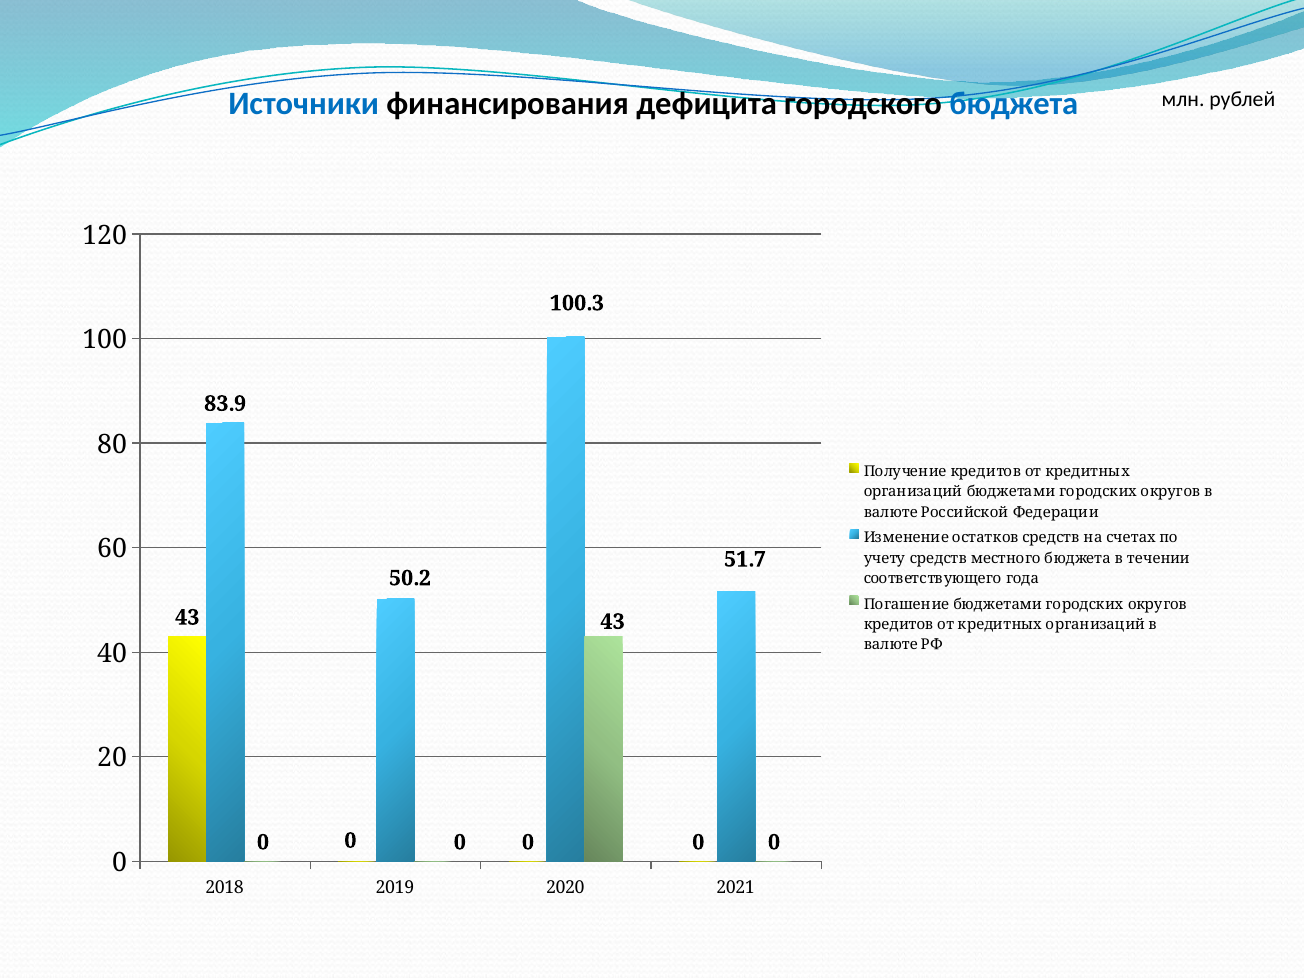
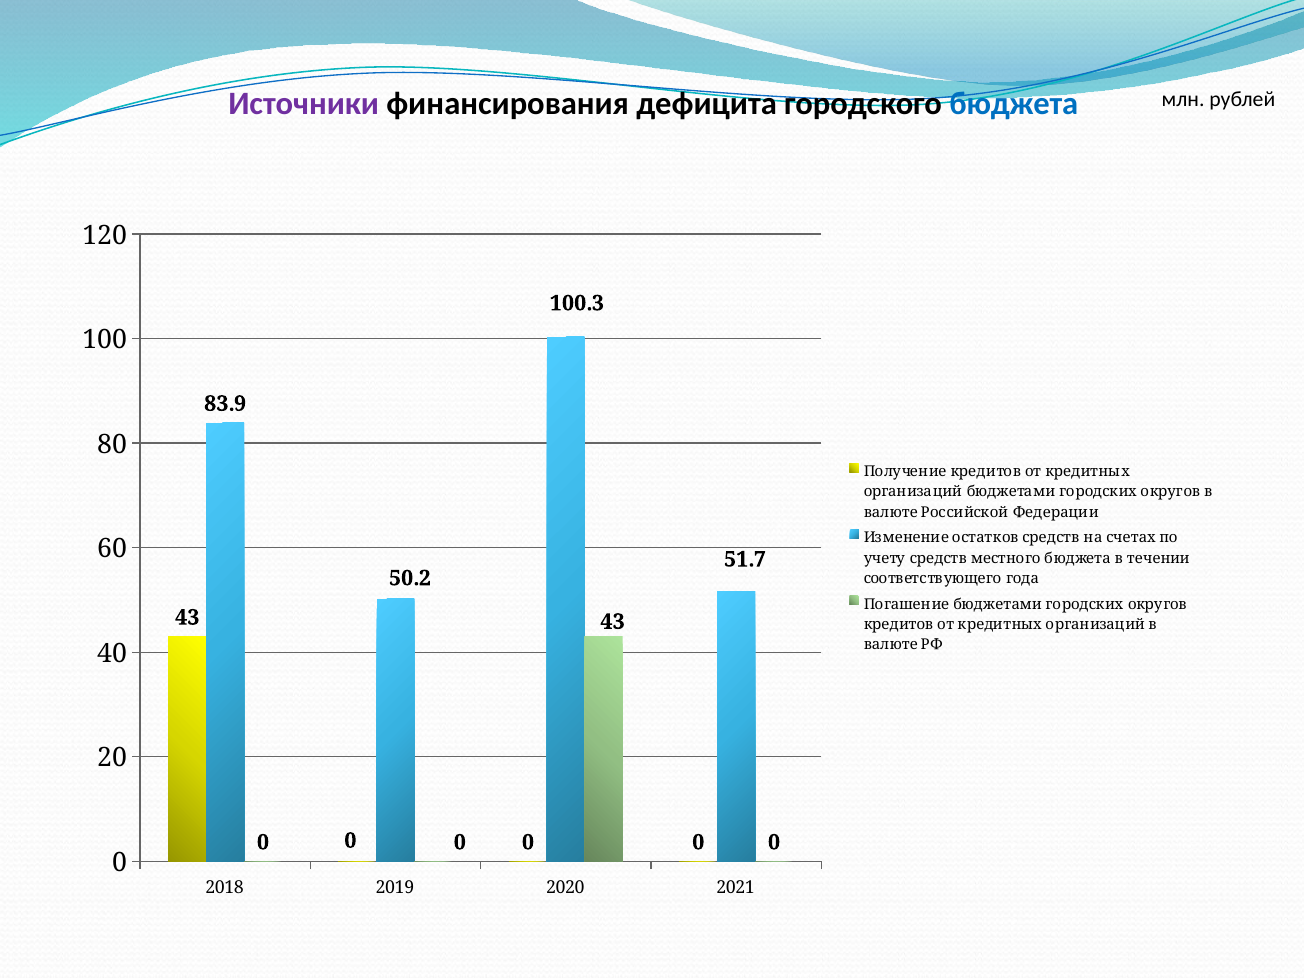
Источники colour: blue -> purple (304, 104)
